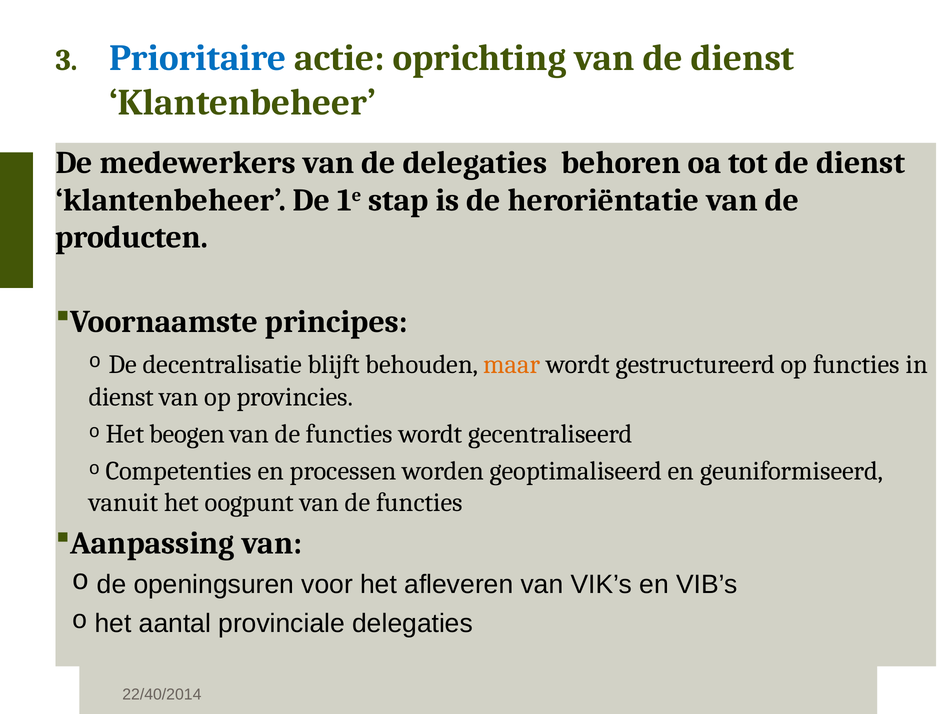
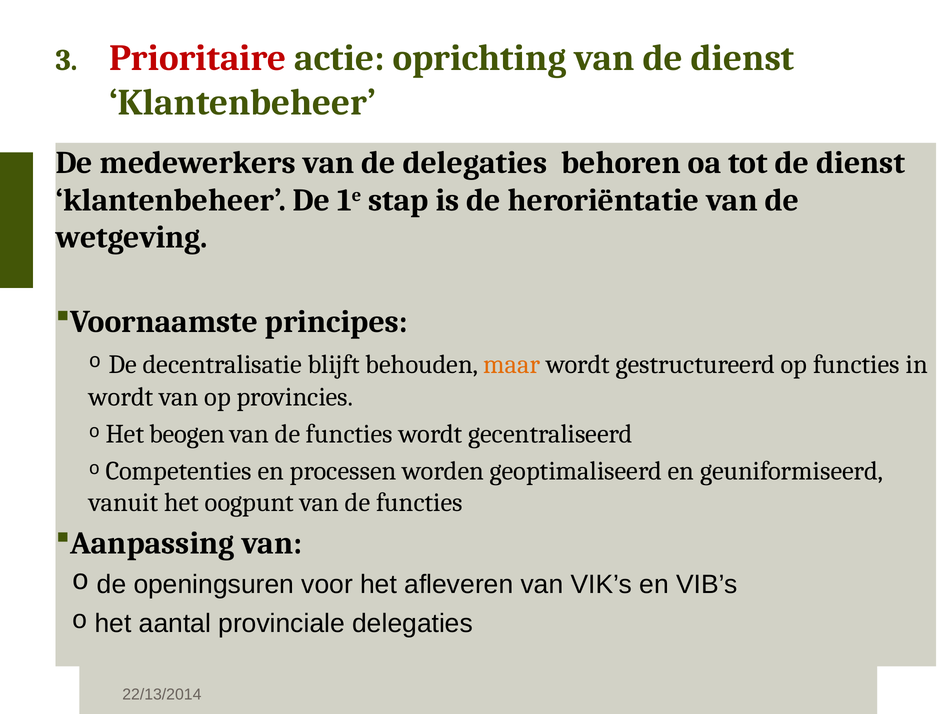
Prioritaire colour: blue -> red (198, 58)
producten: producten -> wetgeving (132, 237)
dienst: dienst -> wordt (121, 397)
22/40/2014: 22/40/2014 -> 22/13/2014 (162, 694)
